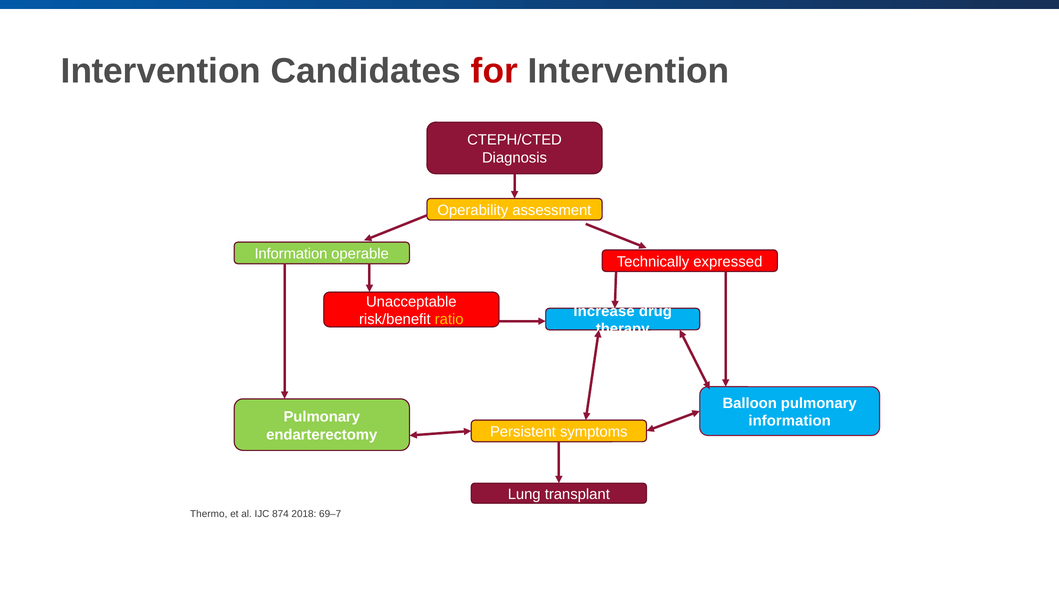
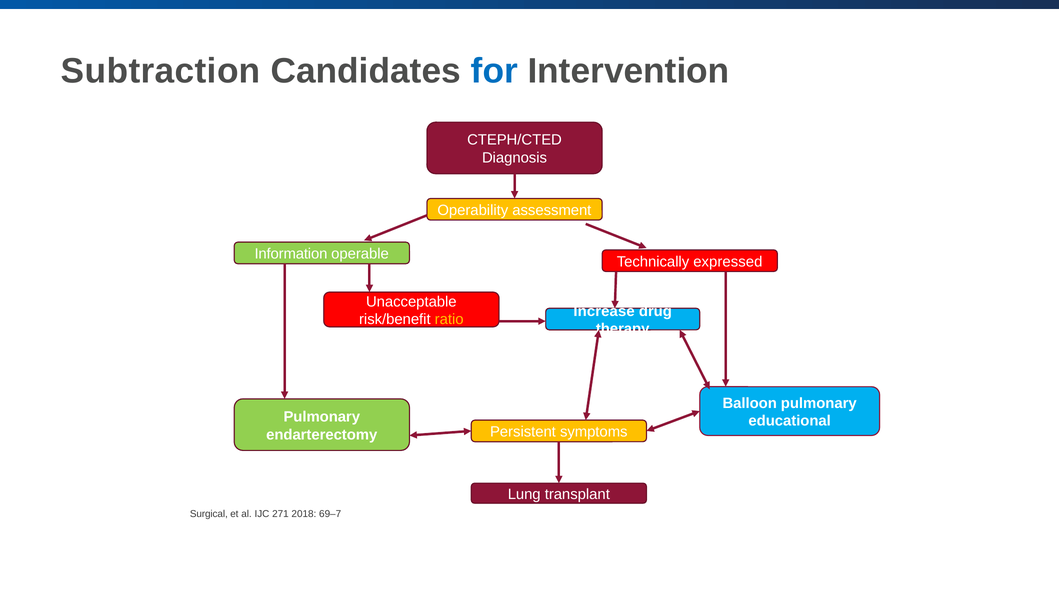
Intervention: Intervention -> Subtraction (161, 71)
for colour: red -> blue (494, 71)
information: information -> educational (790, 421)
Thermo: Thermo -> Surgical (209, 514)
874: 874 -> 271 (280, 514)
